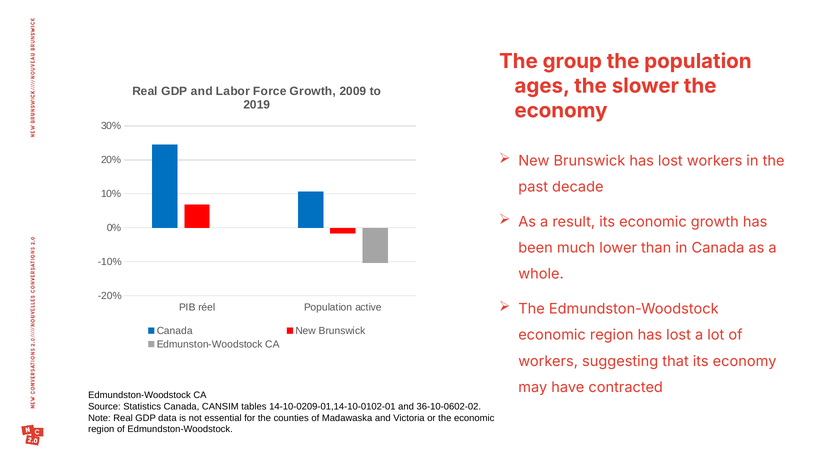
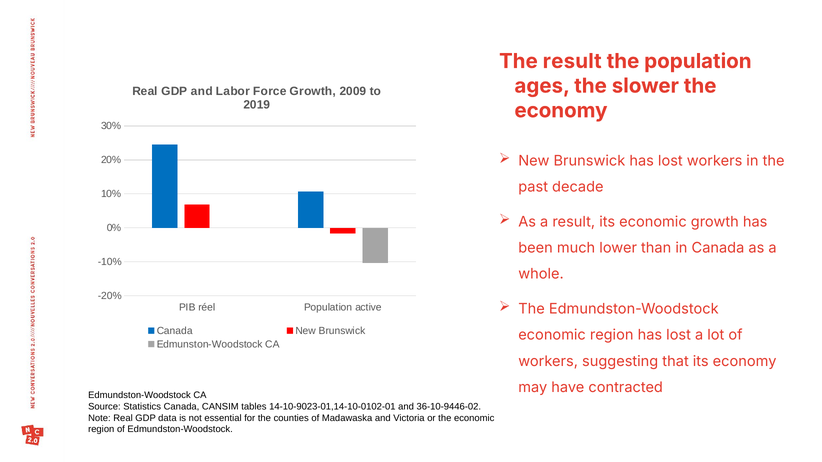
The group: group -> result (572, 61)
14-10-0209-01,14-10-0102-01: 14-10-0209-01,14-10-0102-01 -> 14-10-9023-01,14-10-0102-01 (332, 407)
36-10-0602-02: 36-10-0602-02 -> 36-10-9446-02 (449, 407)
